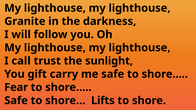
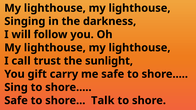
Granite: Granite -> Singing (25, 21)
Fear: Fear -> Sing (16, 87)
Lifts: Lifts -> Talk (103, 101)
